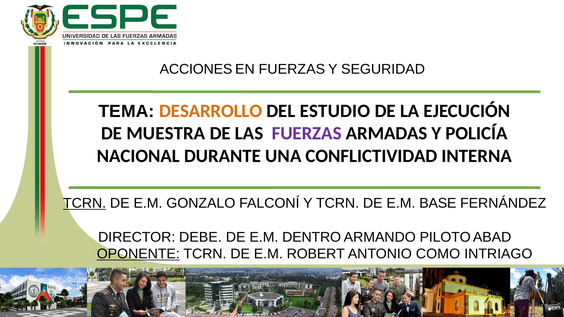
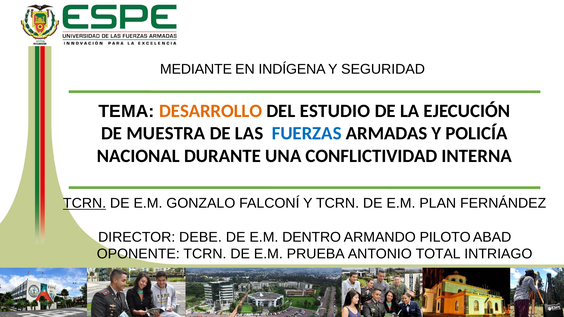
ACCIONES: ACCIONES -> MEDIANTE (196, 69)
EN FUERZAS: FUERZAS -> INDÍGENA (292, 69)
FUERZAS colour: purple -> blue (307, 133)
BASE: BASE -> PLAN (438, 203)
OPONENTE underline: present -> none (138, 254)
ROBERT: ROBERT -> PRUEBA (316, 254)
COMO: COMO -> TOTAL (438, 254)
